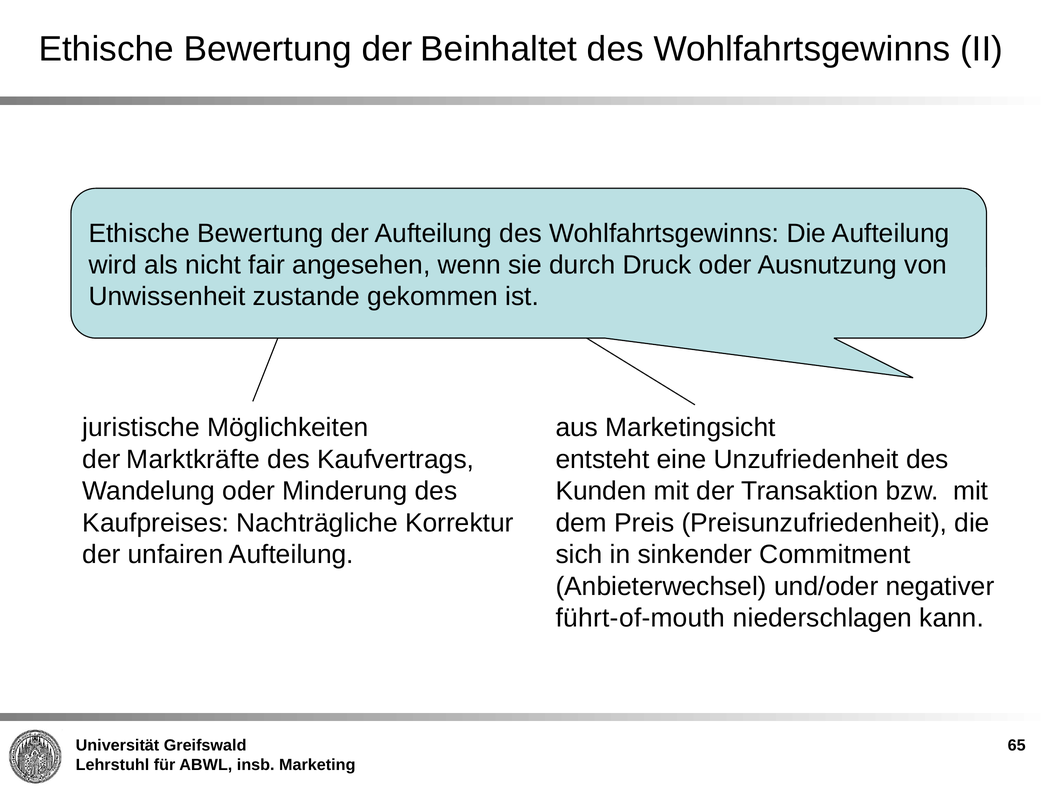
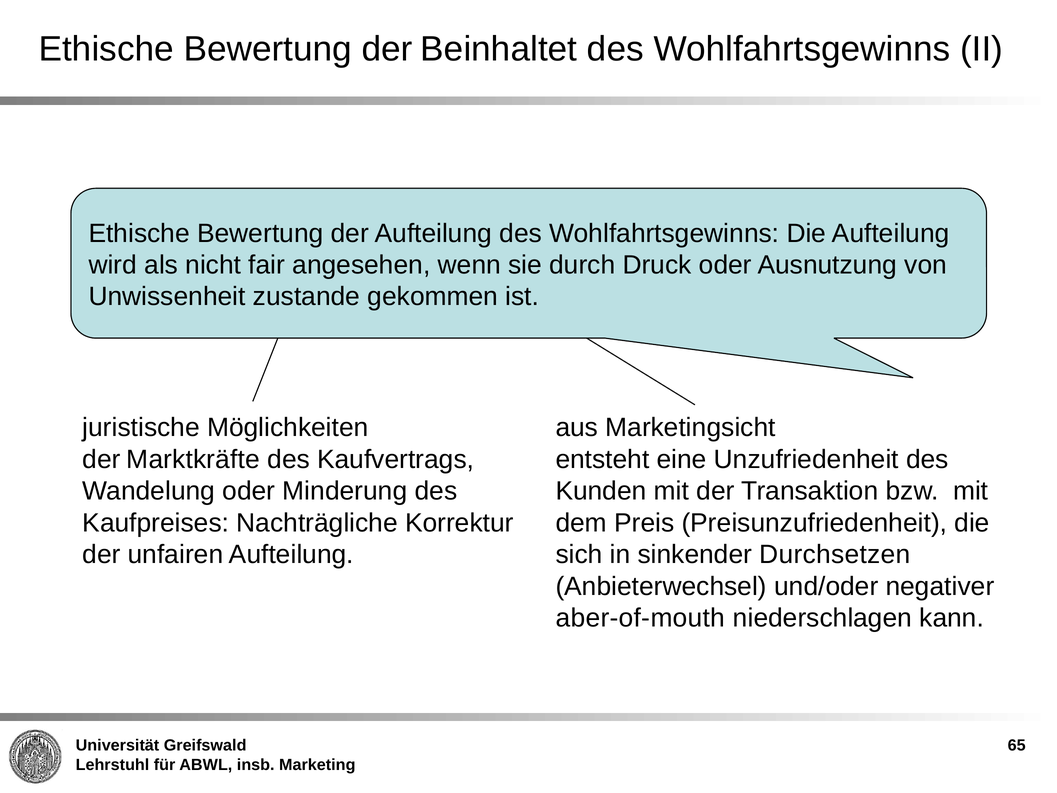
Commitment: Commitment -> Durchsetzen (835, 554)
führt-of-mouth: führt-of-mouth -> aber-of-mouth (640, 618)
